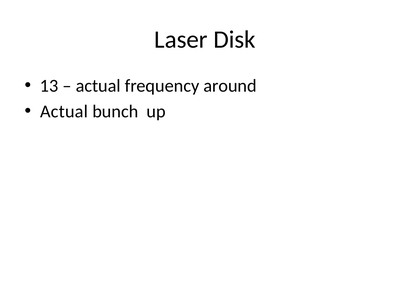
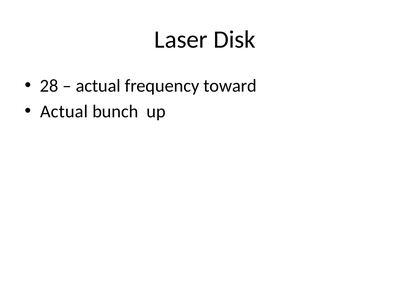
13: 13 -> 28 (49, 86)
around: around -> toward (230, 86)
